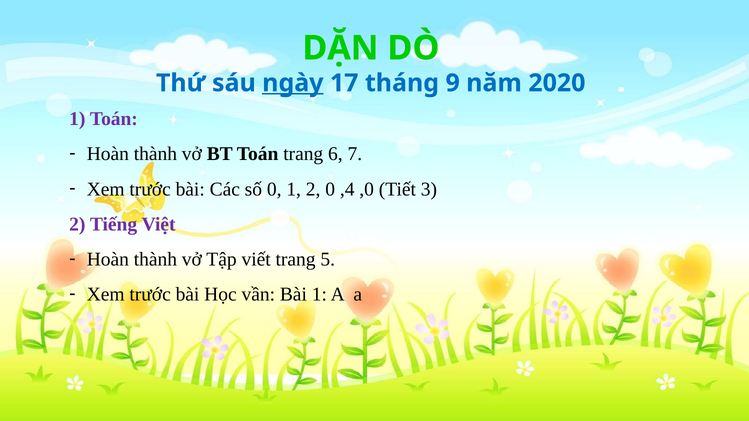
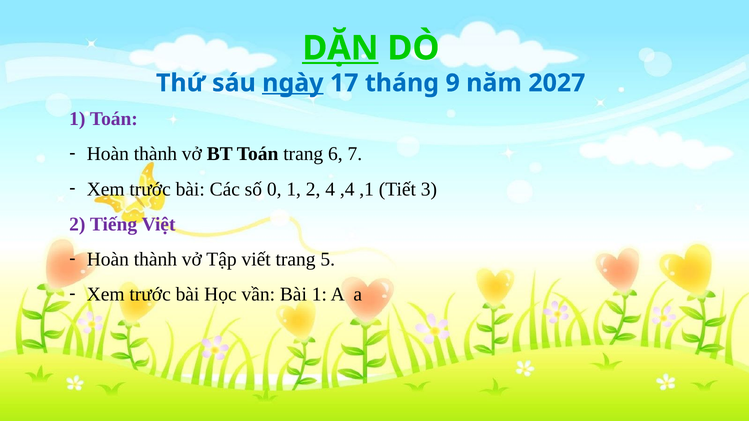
DẶN underline: none -> present (340, 48)
2020: 2020 -> 2027 (557, 83)
2 0: 0 -> 4 (330, 189)
,0: ,0 -> ,1 (367, 189)
